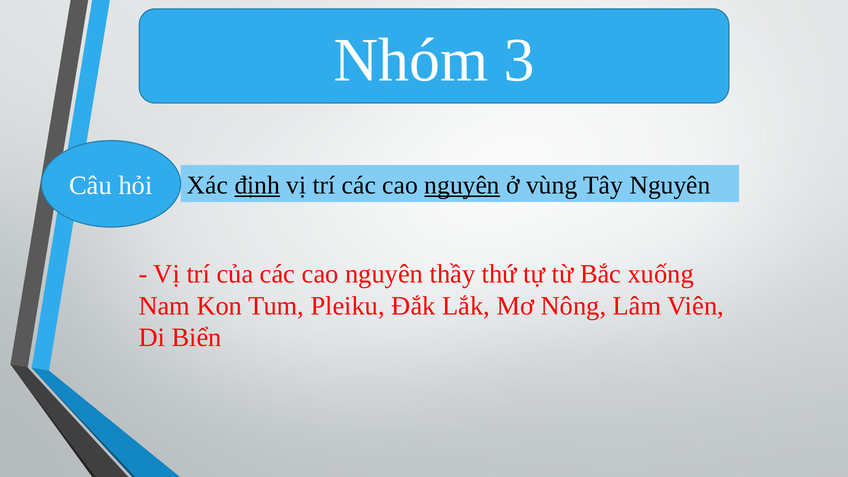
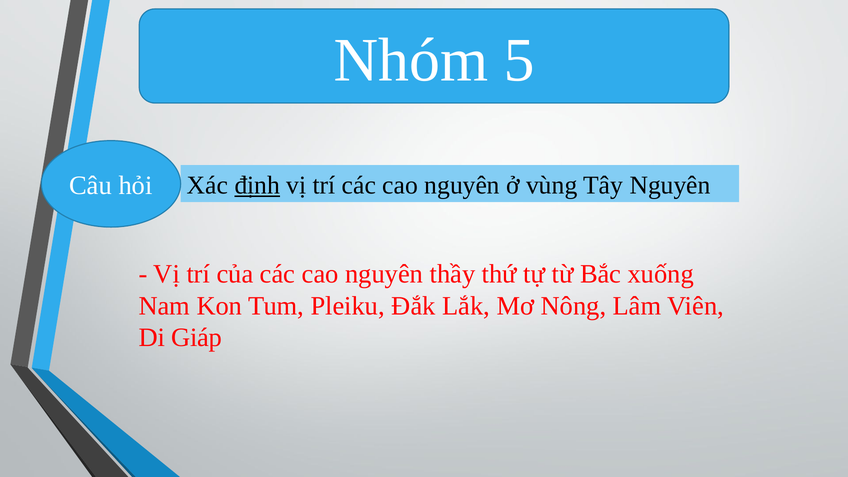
3: 3 -> 5 (519, 60)
nguyên underline: present -> none (462, 185)
Biển: Biển -> Giáp (197, 338)
